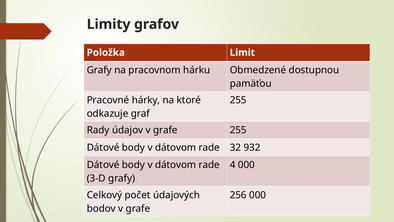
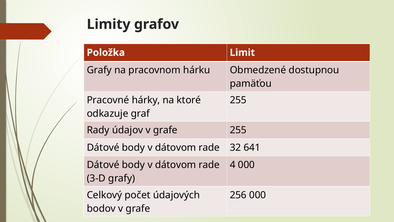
932: 932 -> 641 (252, 147)
